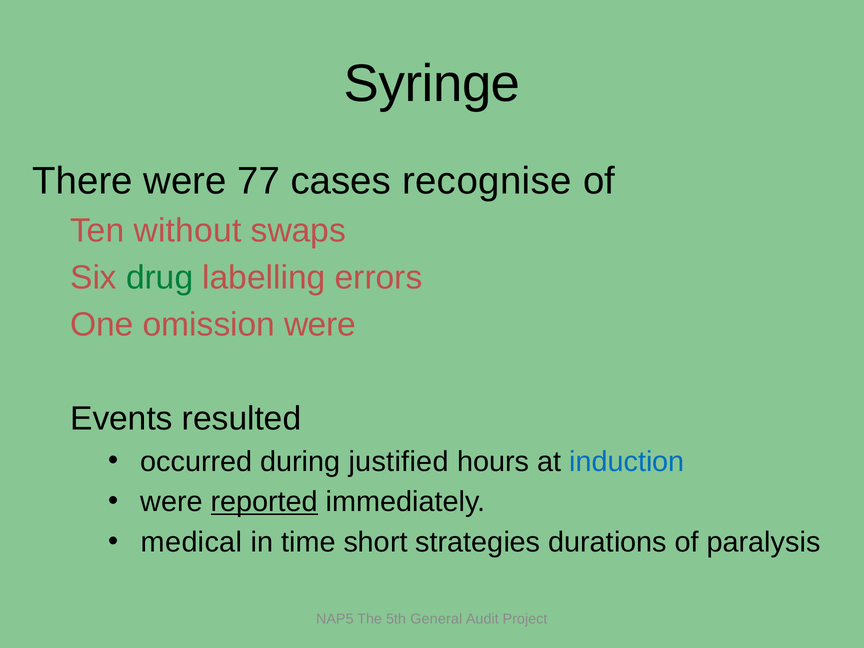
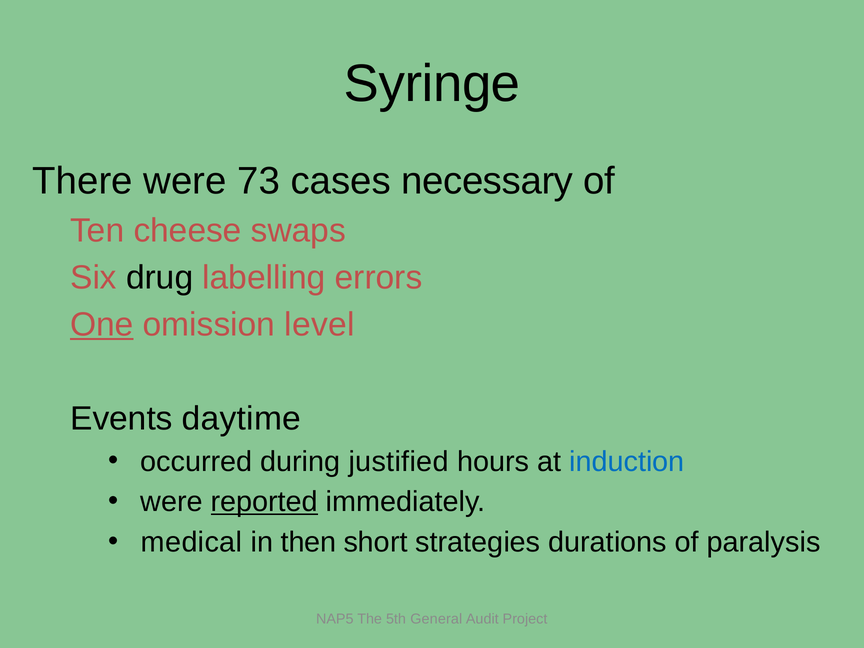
77: 77 -> 73 (259, 181)
recognise: recognise -> necessary (487, 181)
without: without -> cheese (188, 231)
drug colour: green -> black (160, 278)
One underline: none -> present (102, 325)
omission were: were -> level (320, 325)
resulted: resulted -> daytime (241, 419)
time: time -> then (309, 542)
